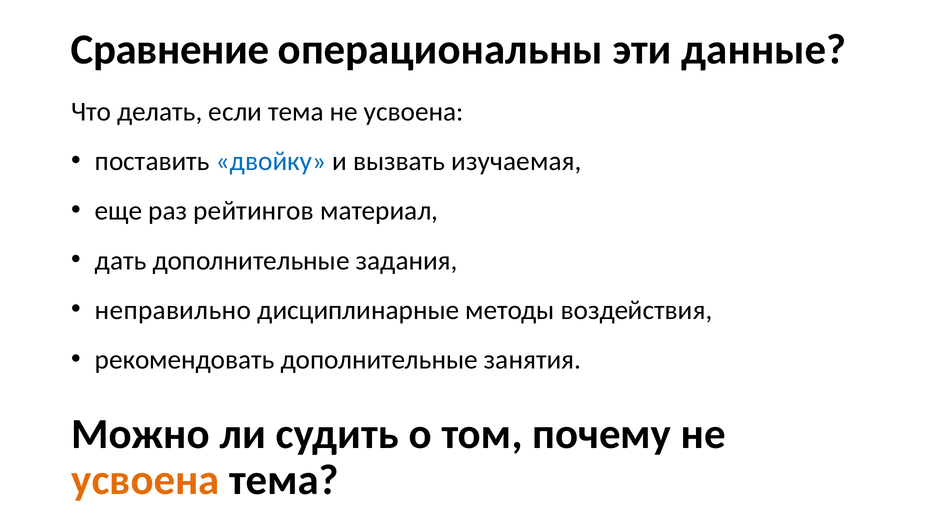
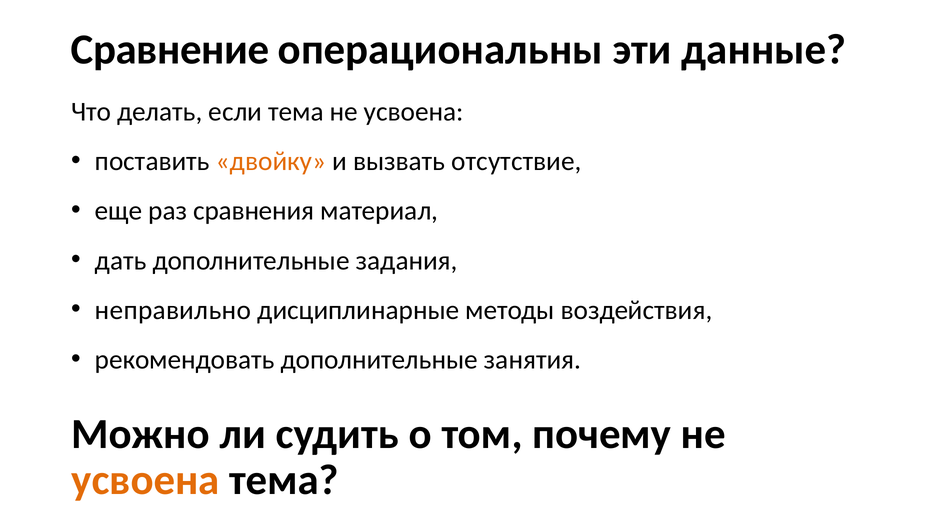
двойку colour: blue -> orange (271, 162)
изучаемая: изучаемая -> отсутствие (517, 162)
рейтингов: рейтингов -> сравнения (254, 211)
